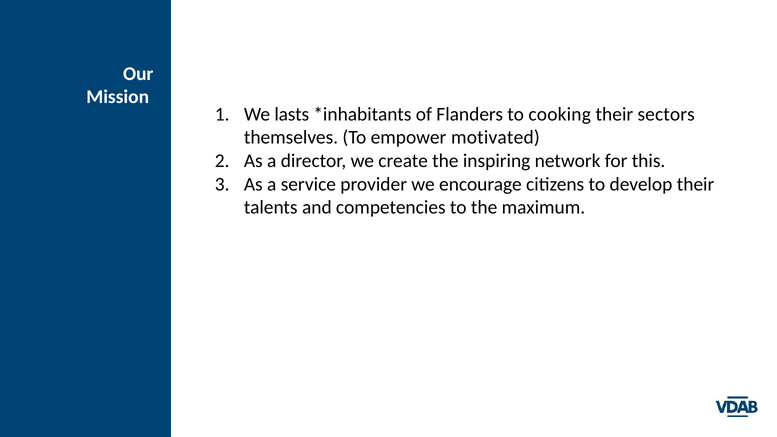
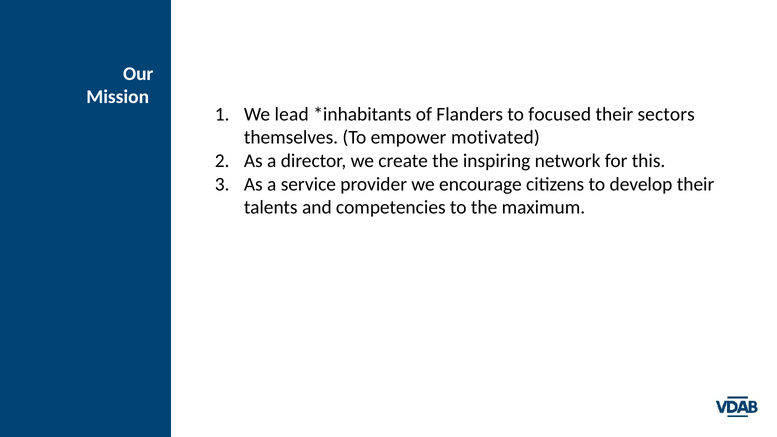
lasts: lasts -> lead (292, 114)
cooking: cooking -> focused (560, 114)
